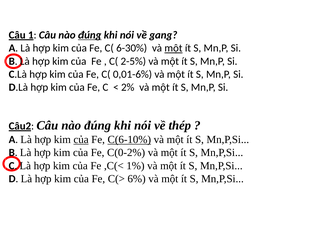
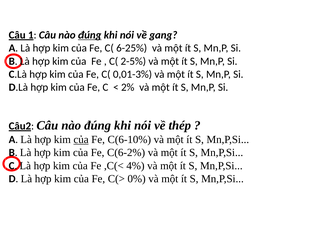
6-30%: 6-30% -> 6-25% (132, 48)
một underline: present -> none (173, 48)
0,01-6%: 0,01-6% -> 0,01-3% (132, 74)
C(6-10% underline: present -> none (129, 139)
C(0-2%: C(0-2% -> C(6-2% (126, 152)
1%: 1% -> 4% (135, 165)
6%: 6% -> 0% (137, 178)
